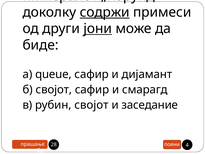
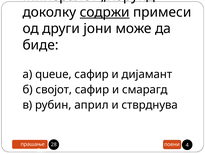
јони underline: present -> none (98, 29)
рубин својот: својот -> април (91, 105)
заседание: заседание -> стврднува (150, 105)
